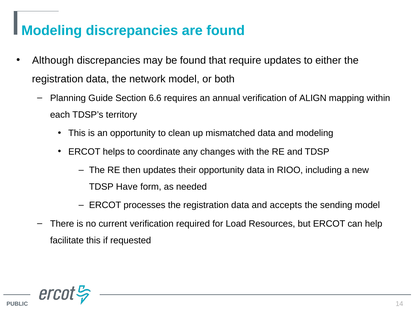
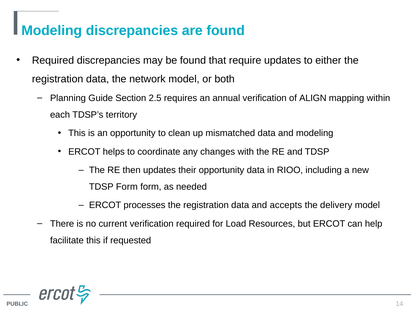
Although: Although -> Required (53, 60)
6.6: 6.6 -> 2.5 (155, 98)
TDSP Have: Have -> Form (127, 186)
sending: sending -> delivery (336, 205)
